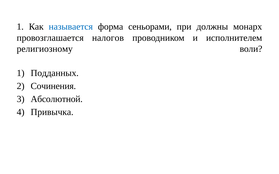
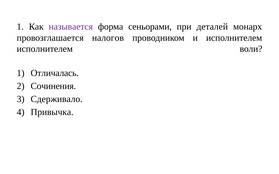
называется colour: blue -> purple (71, 27)
должны: должны -> деталей (212, 27)
религиозному: религиозному -> исполнителем (45, 49)
Подданных: Подданных -> Отличалась (55, 73)
Абсолютной: Абсолютной -> Сдерживало (57, 99)
